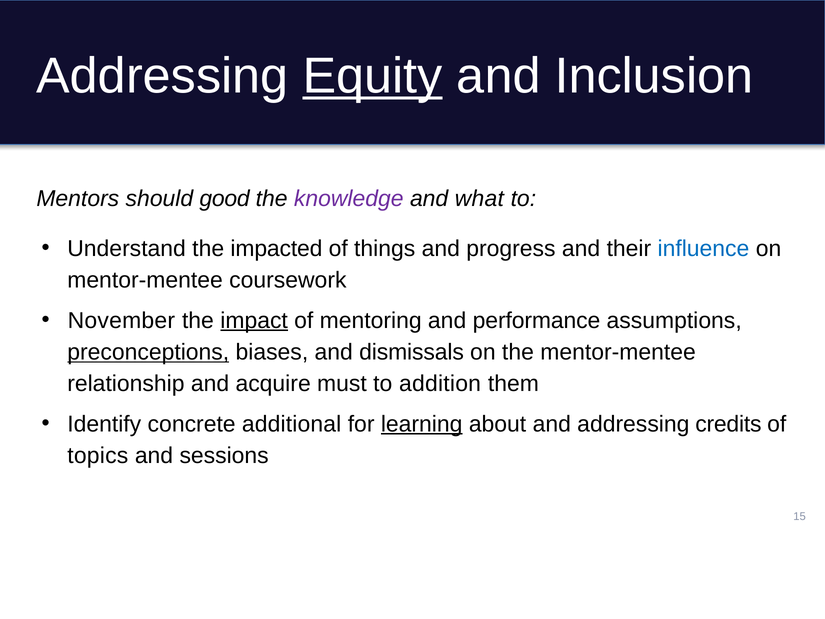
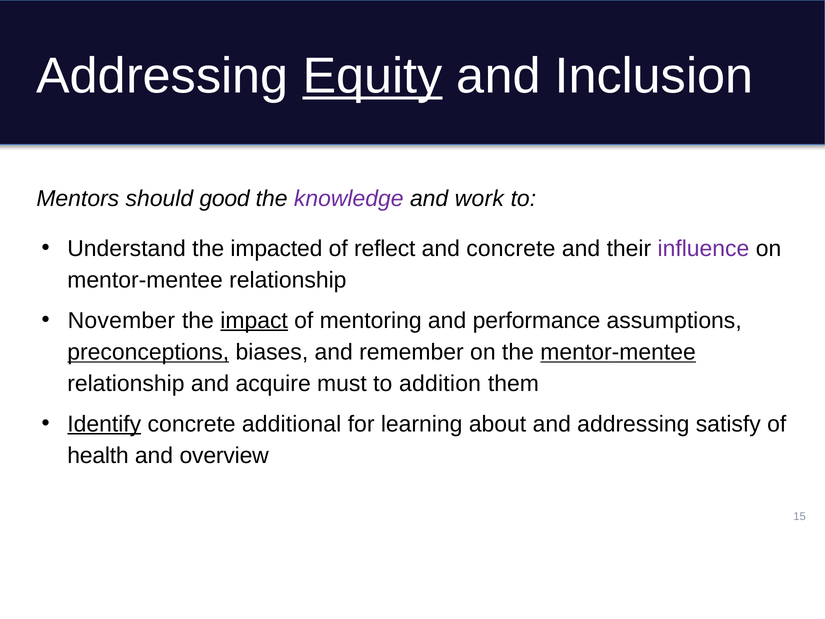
what: what -> work (479, 199)
things: things -> reflect (385, 248)
and progress: progress -> concrete (511, 248)
influence colour: blue -> purple (703, 248)
coursework: coursework -> relationship (288, 280)
dismissals: dismissals -> remember (411, 352)
mentor-mentee underline: none -> present (618, 352)
Identify underline: none -> present (104, 424)
learning underline: present -> none (422, 424)
credits: credits -> satisfy (728, 424)
topics: topics -> health (98, 455)
sessions: sessions -> overview (224, 455)
